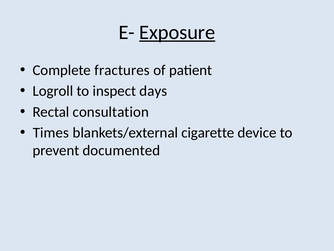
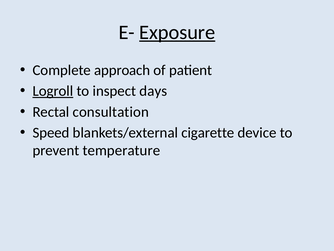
fractures: fractures -> approach (122, 70)
Logroll underline: none -> present (53, 91)
Times: Times -> Speed (51, 132)
documented: documented -> temperature (121, 150)
